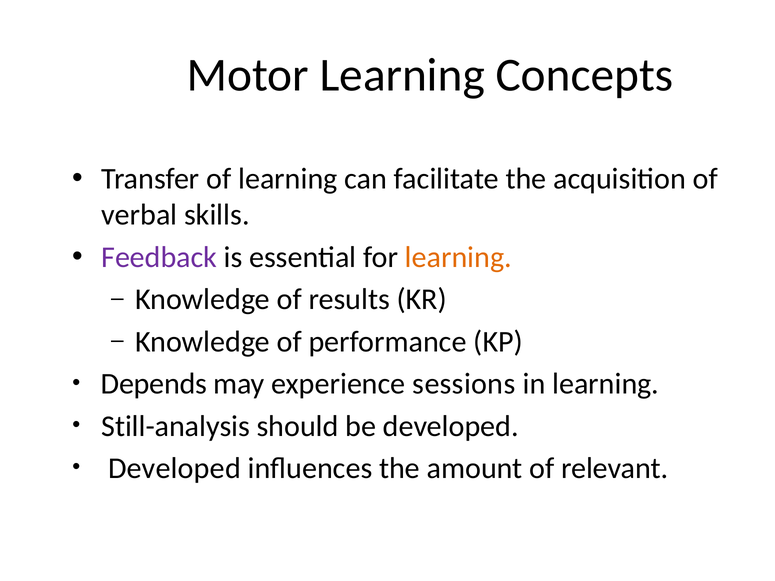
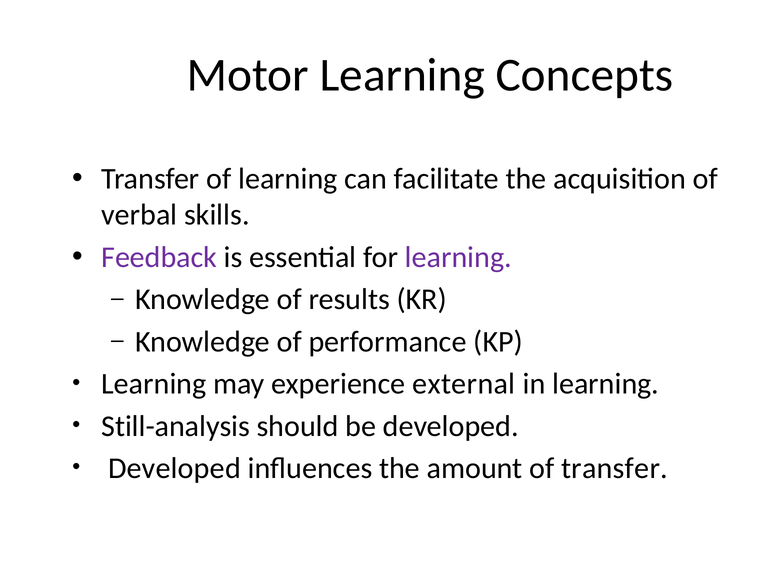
learning colour: orange -> purple (458, 257)
Depends: Depends -> Learning (154, 384)
sessions: sessions -> external (464, 384)
of relevant: relevant -> transfer (614, 469)
